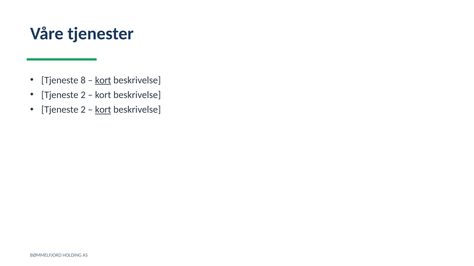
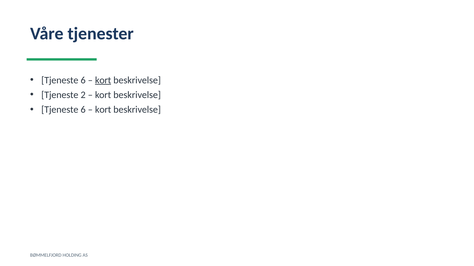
8: 8 -> 6 (83, 80)
2: 2 -> 6 (83, 110)
kort underline: present -> none (103, 110)
